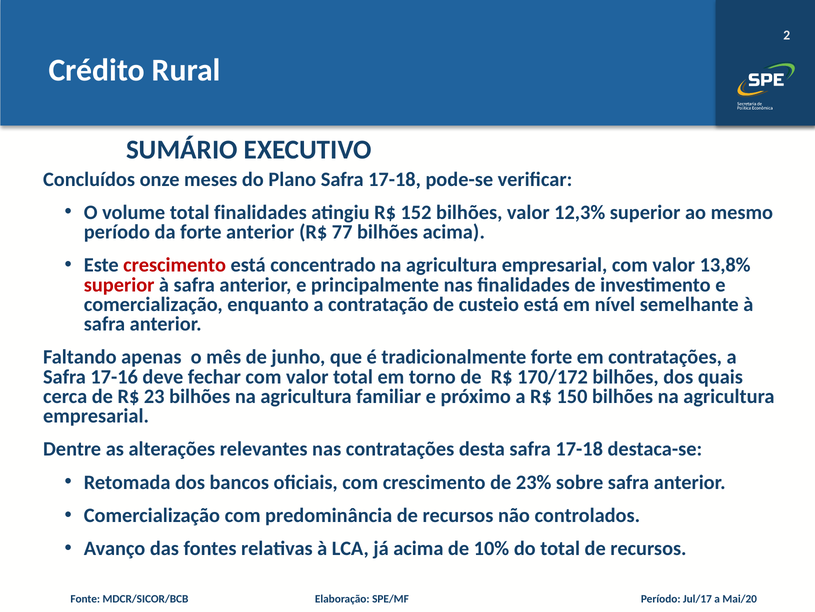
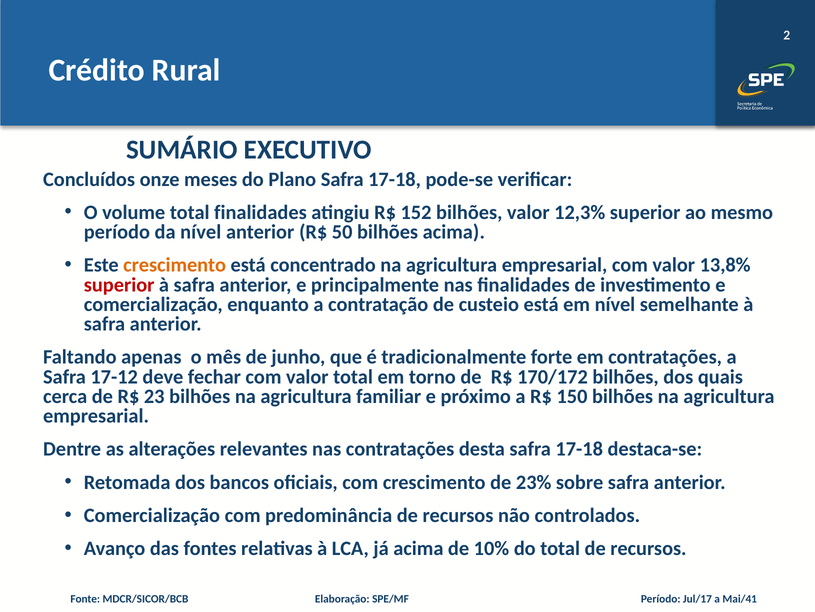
da forte: forte -> nível (201, 232)
77: 77 -> 50 (342, 232)
crescimento colour: red -> orange (175, 265)
17-16: 17-16 -> 17-12 (114, 376)
Mai/20: Mai/20 -> Mai/41 (740, 598)
